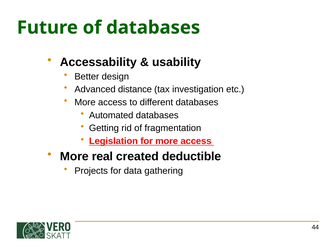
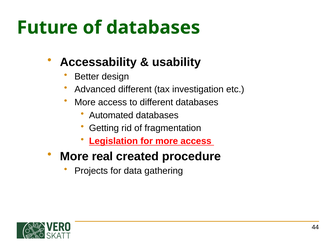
Advanced distance: distance -> different (135, 90)
deductible: deductible -> procedure (191, 157)
